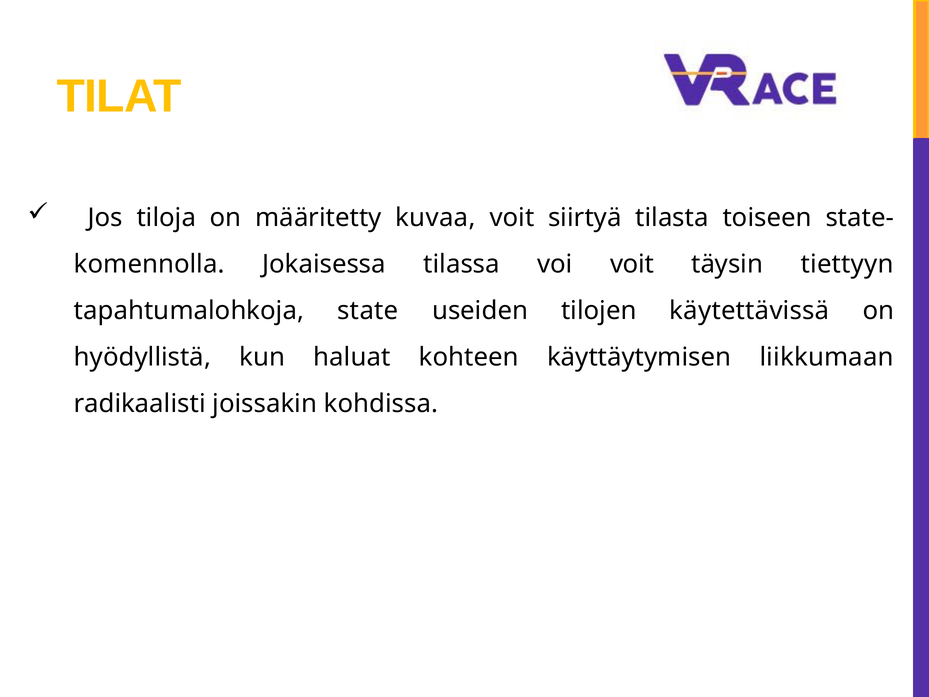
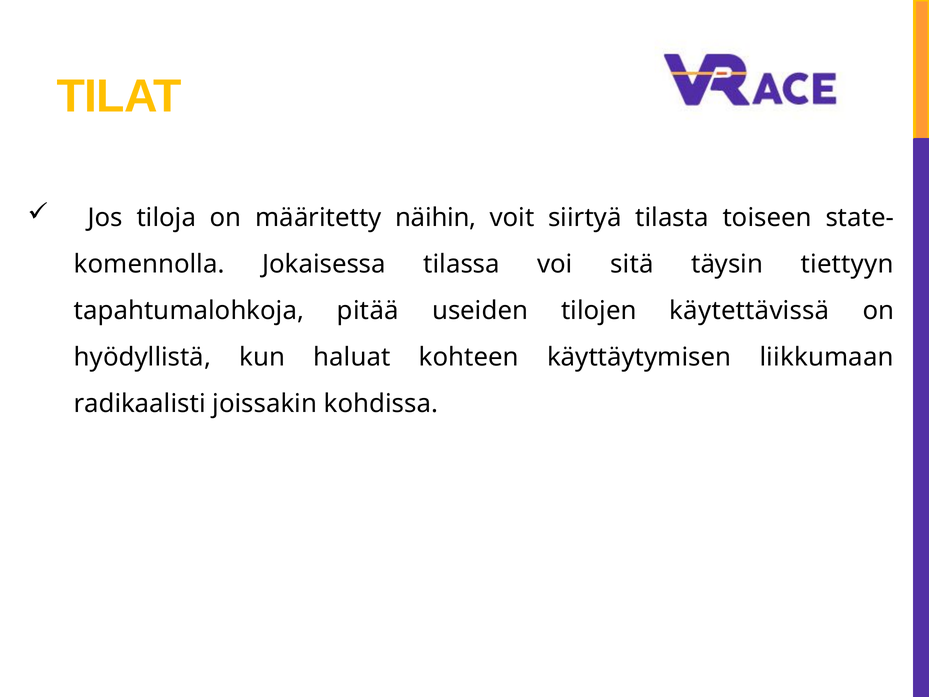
kuvaa: kuvaa -> näihin (436, 218)
voi voit: voit -> sitä (632, 264)
state: state -> pitää (368, 311)
